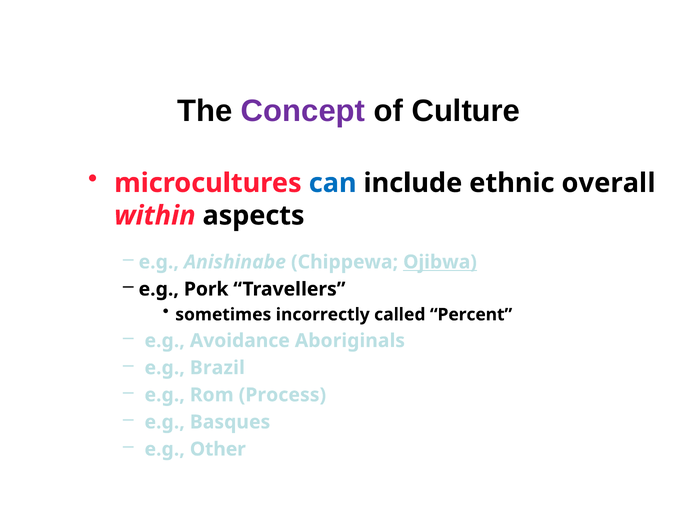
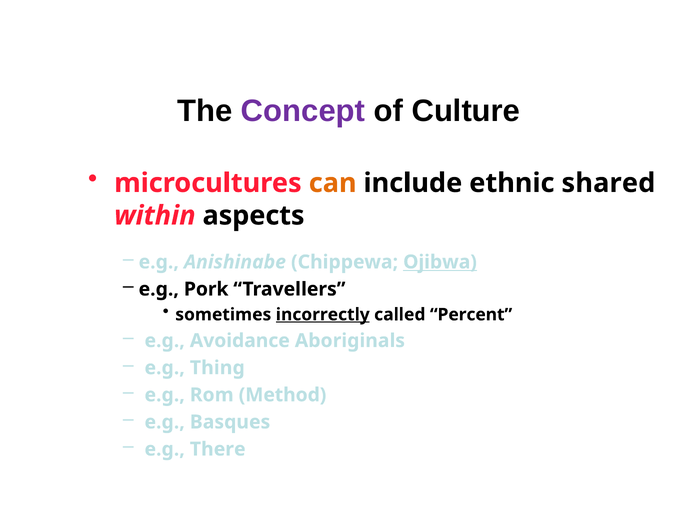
can colour: blue -> orange (333, 183)
overall: overall -> shared (608, 183)
incorrectly underline: none -> present (323, 315)
Brazil: Brazil -> Thing (217, 368)
Process: Process -> Method (283, 395)
Other: Other -> There (218, 450)
